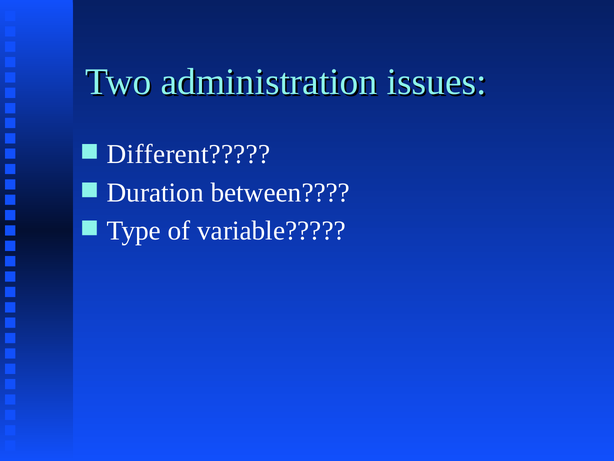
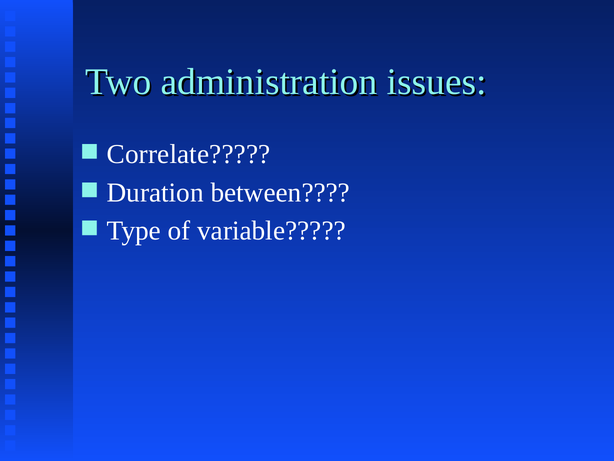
Different: Different -> Correlate (189, 154)
